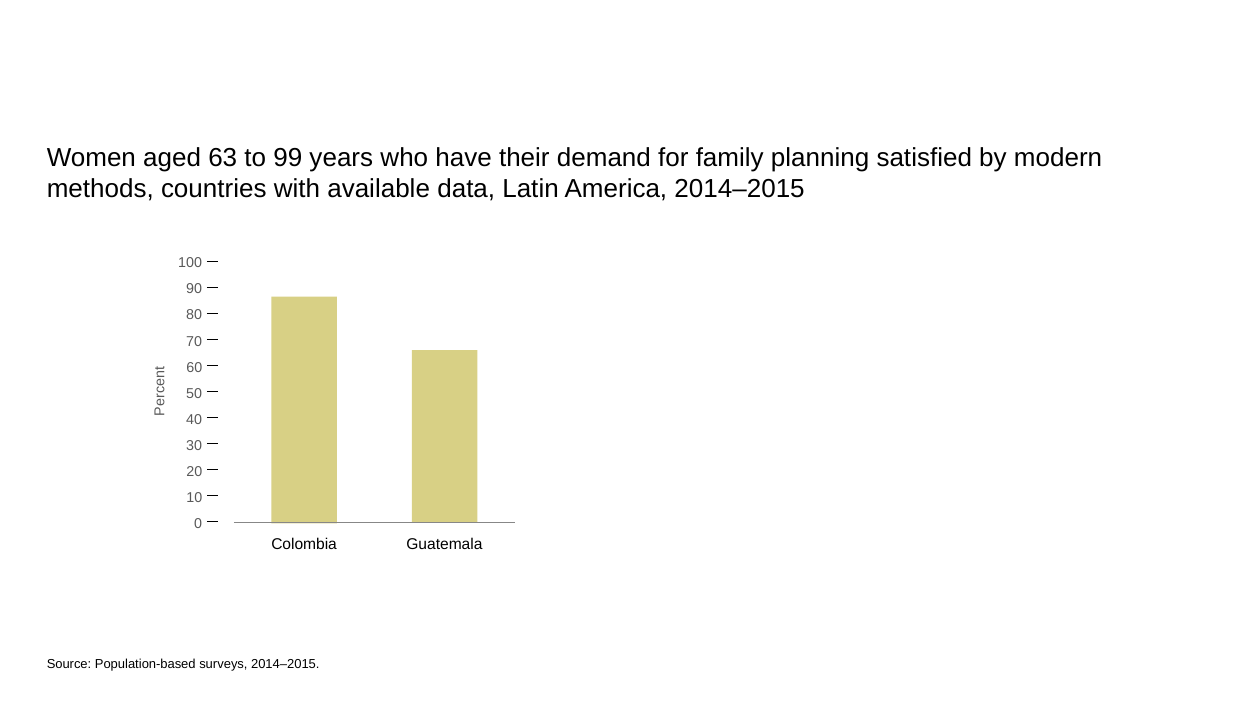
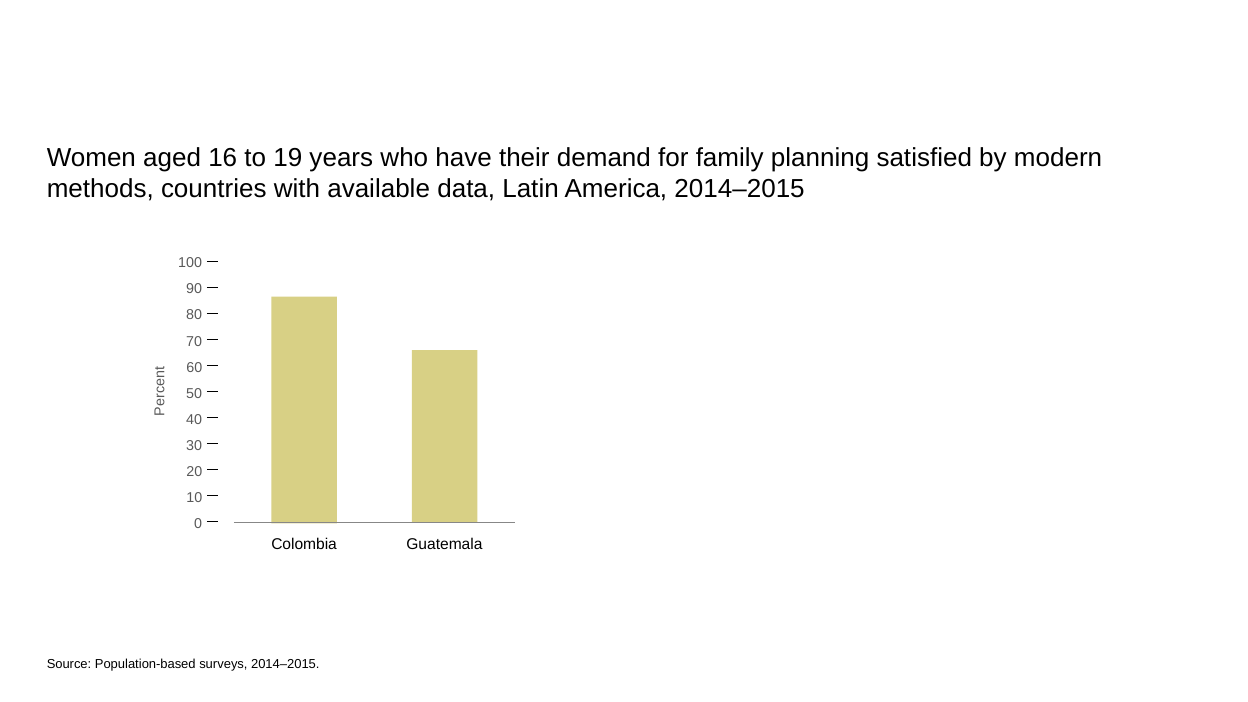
63: 63 -> 16 (223, 158)
99: 99 -> 19 (288, 158)
